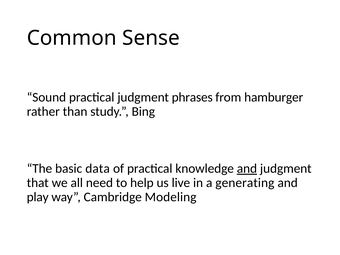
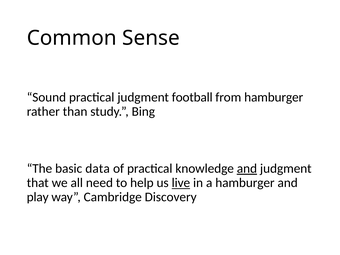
phrases: phrases -> football (192, 97)
live underline: none -> present (181, 183)
a generating: generating -> hamburger (245, 183)
Modeling: Modeling -> Discovery (171, 197)
